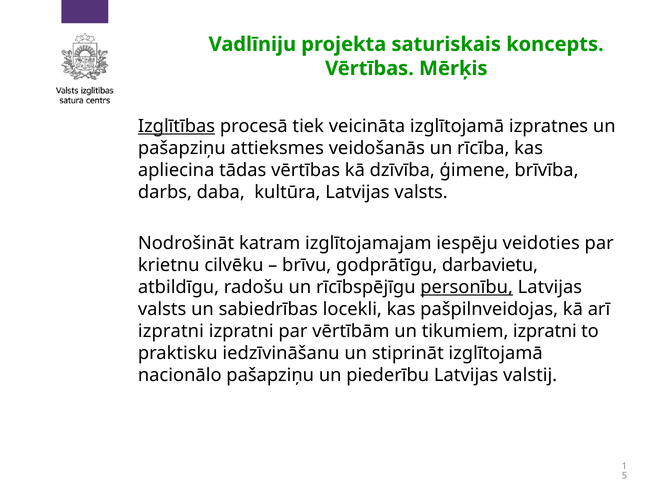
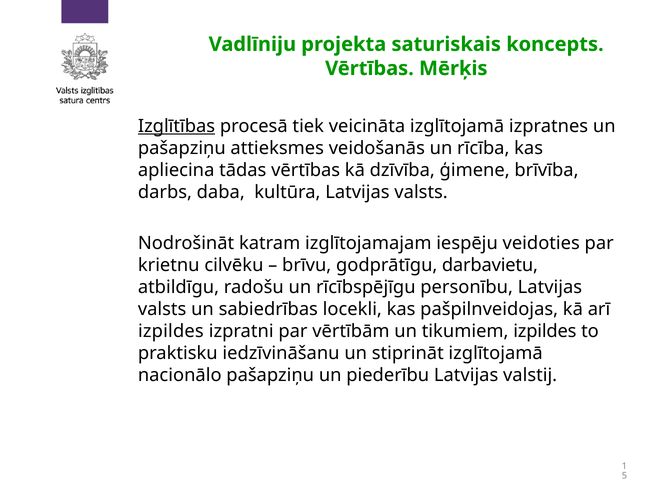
personību underline: present -> none (467, 287)
izpratni: izpratni -> izpildes (171, 331)
tikumiem izpratni: izpratni -> izpildes (545, 331)
